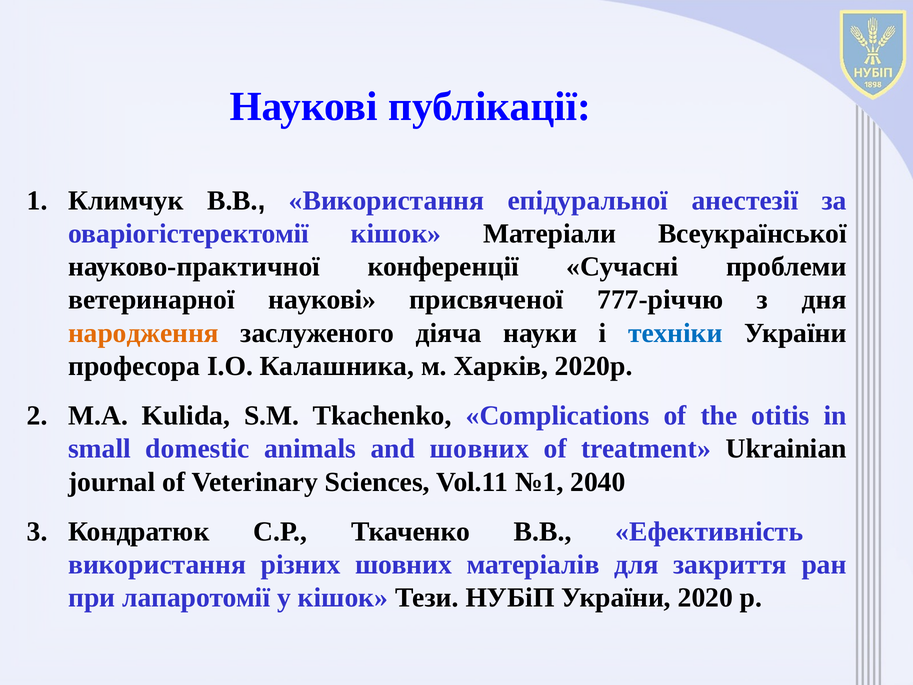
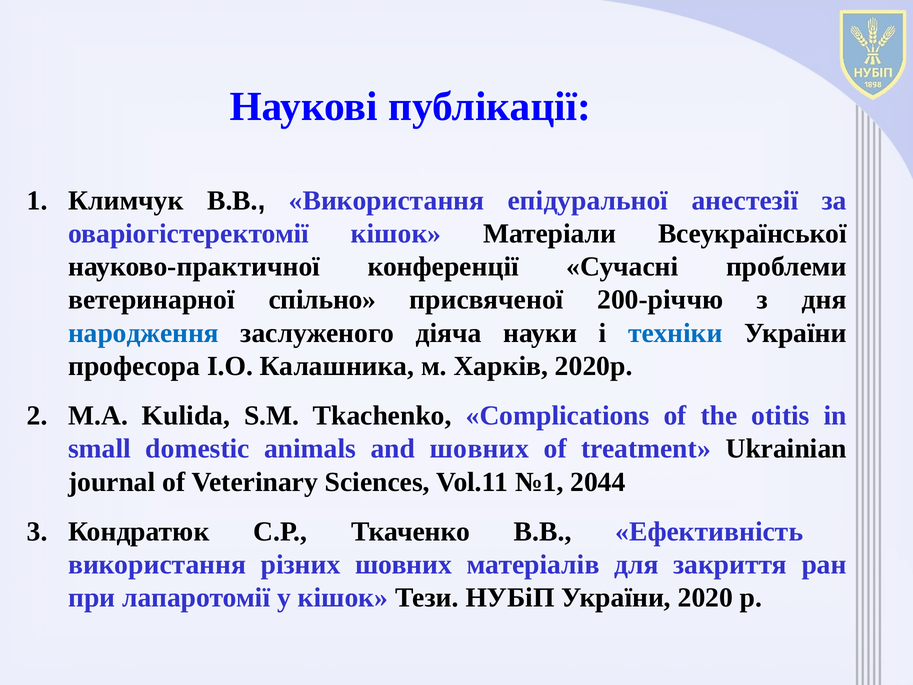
ветеринарної наукові: наукові -> спільно (322, 300)
777-річчю: 777-річчю -> 200-річчю (660, 300)
народження colour: orange -> blue (144, 333)
2040: 2040 -> 2044 (598, 482)
